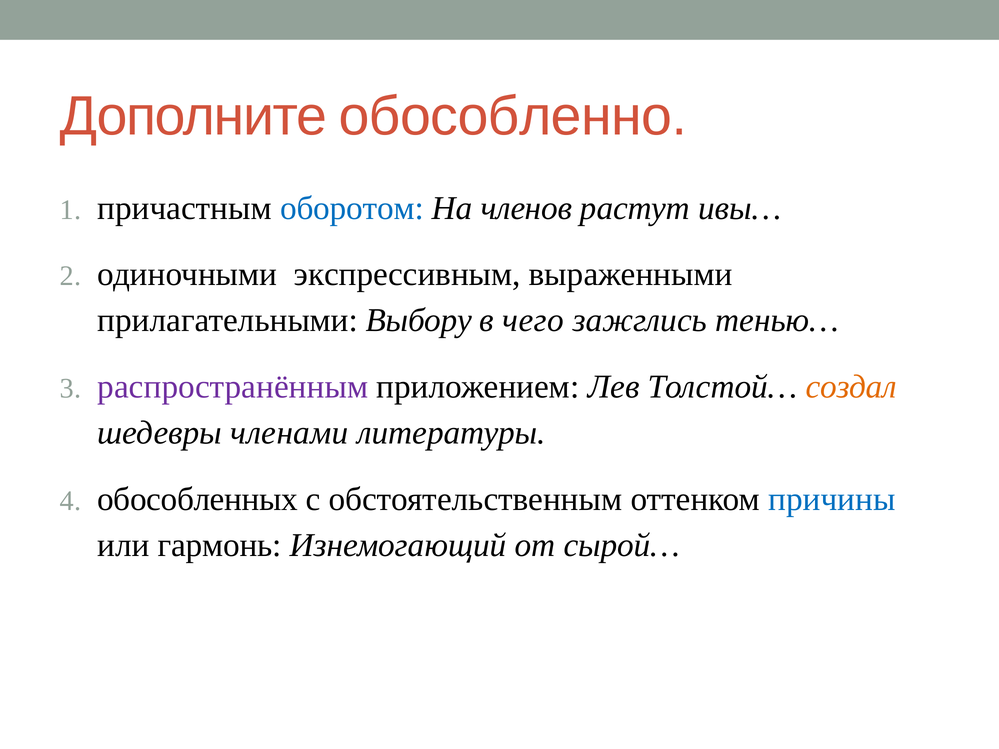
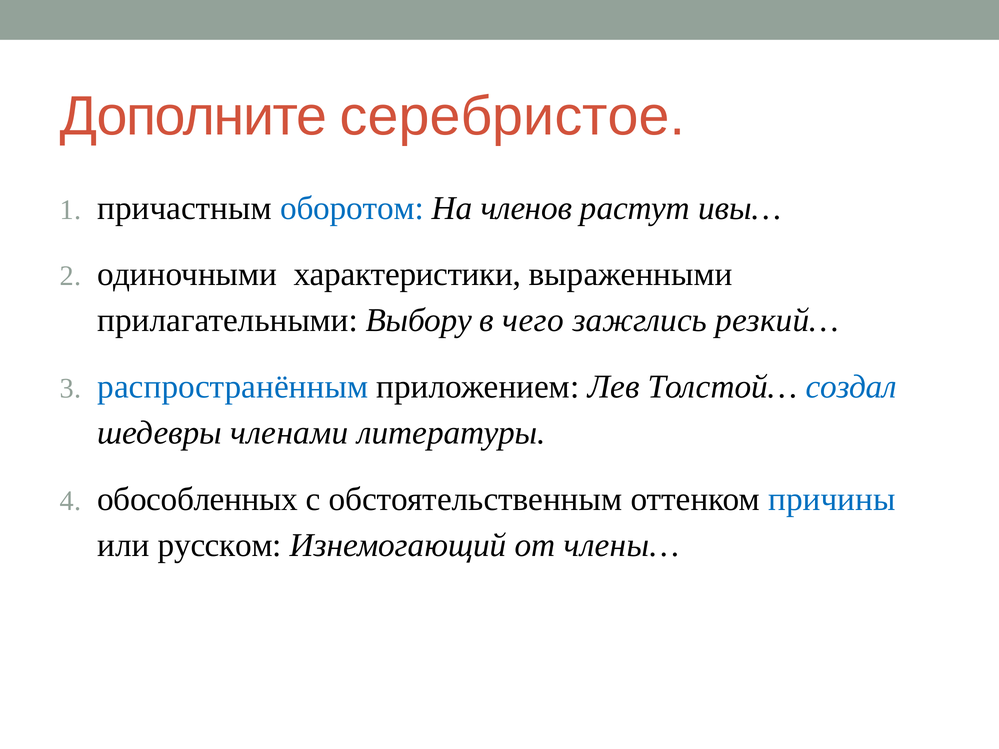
обособленно: обособленно -> серебристое (512, 116)
экспрессивным: экспрессивным -> характеристики (407, 275)
тенью…: тенью… -> резкий… (777, 321)
распространённым colour: purple -> blue (233, 387)
создал colour: orange -> blue (851, 387)
гармонь: гармонь -> русском (220, 545)
сырой…: сырой… -> члены… (622, 545)
